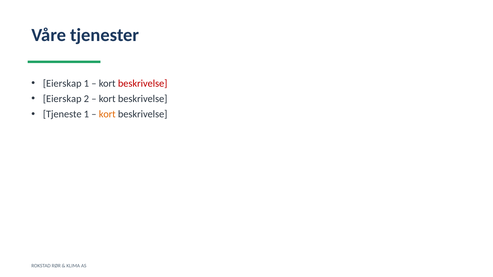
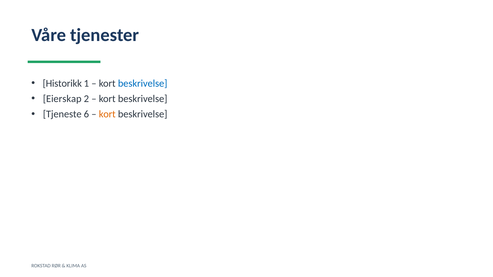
Eierskap: Eierskap -> Historikk (62, 83)
beskrivelse colour: red -> blue (143, 83)
Tjeneste 1: 1 -> 6 (86, 114)
